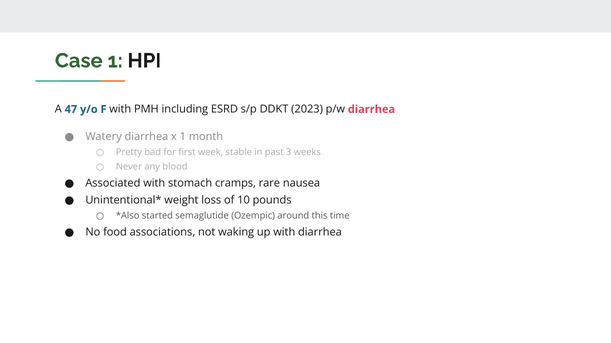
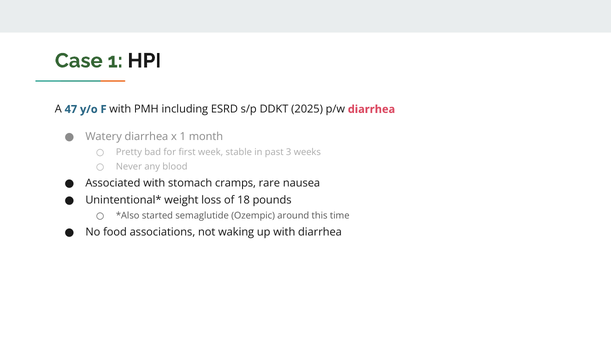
2023: 2023 -> 2025 (307, 110)
10: 10 -> 18 (244, 201)
